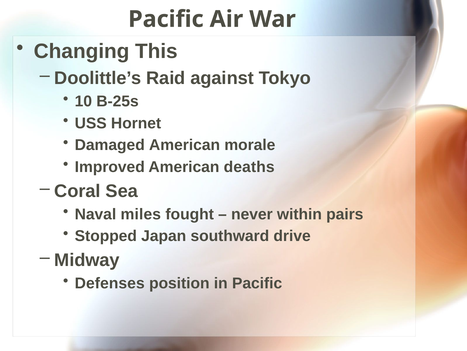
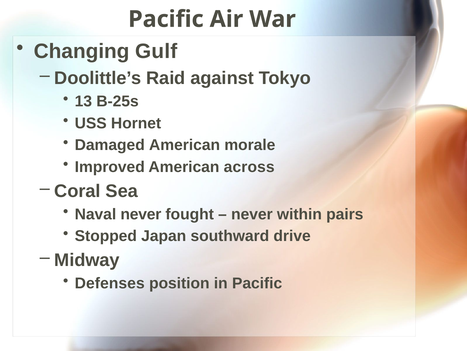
This: This -> Gulf (156, 51)
10: 10 -> 13 (83, 101)
deaths: deaths -> across (249, 167)
Naval miles: miles -> never (141, 214)
